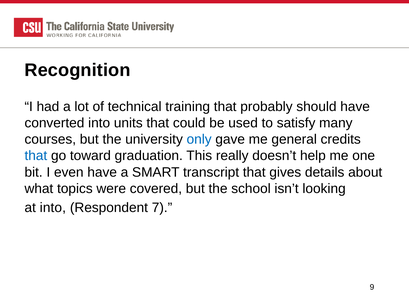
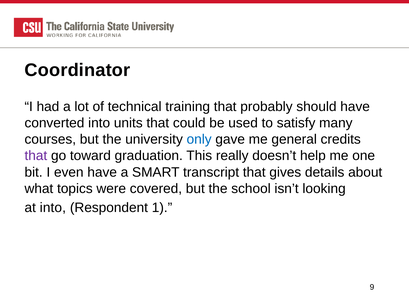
Recognition: Recognition -> Coordinator (77, 70)
that colour: blue -> purple (36, 156)
7: 7 -> 1 (162, 208)
